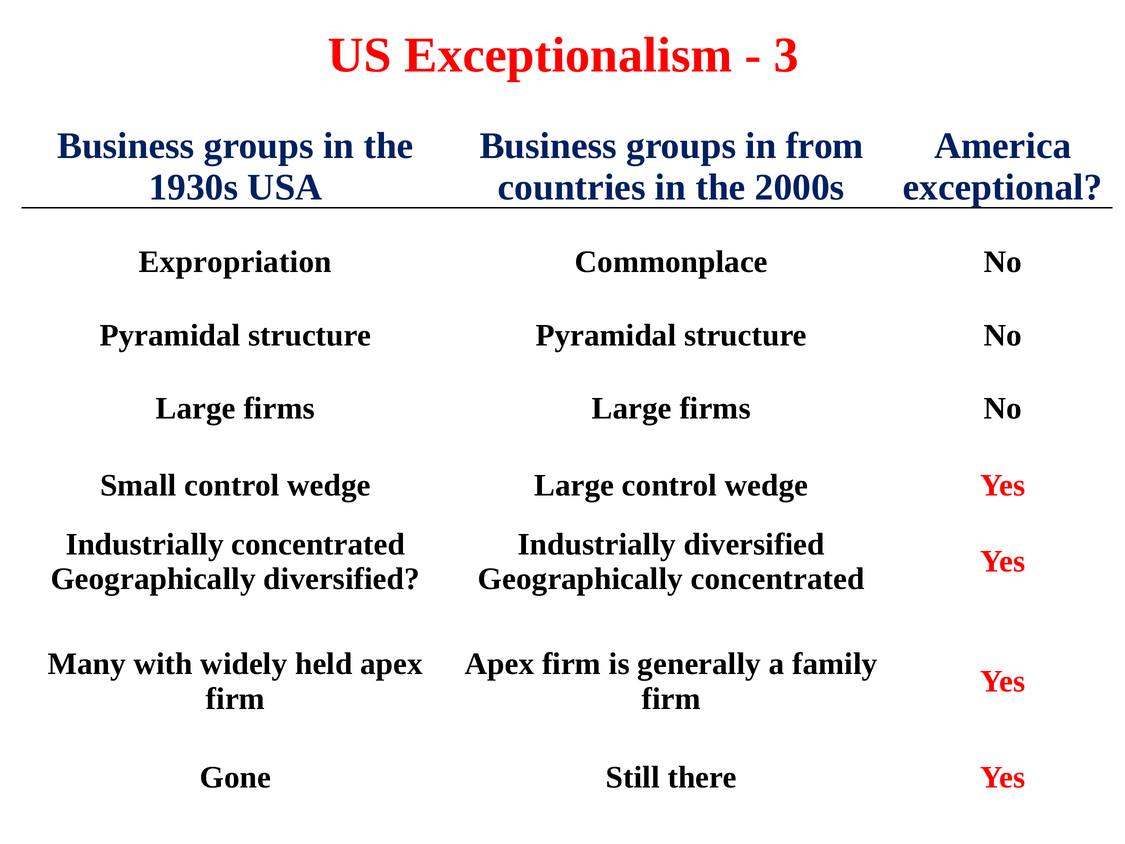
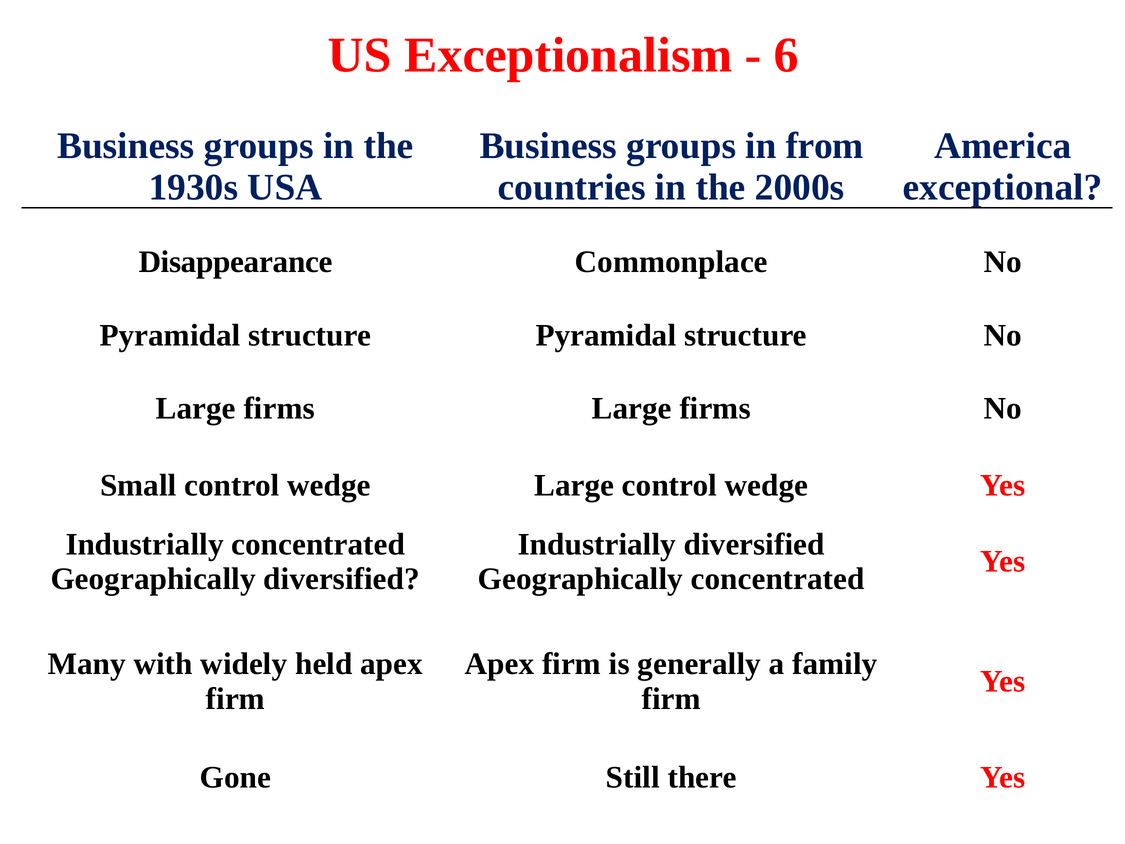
3: 3 -> 6 (786, 55)
Expropriation: Expropriation -> Disappearance (236, 262)
